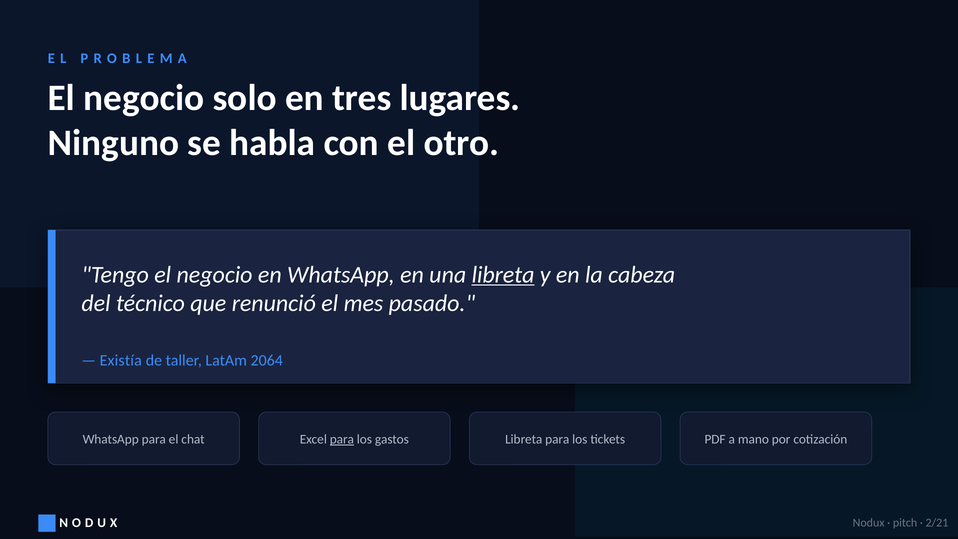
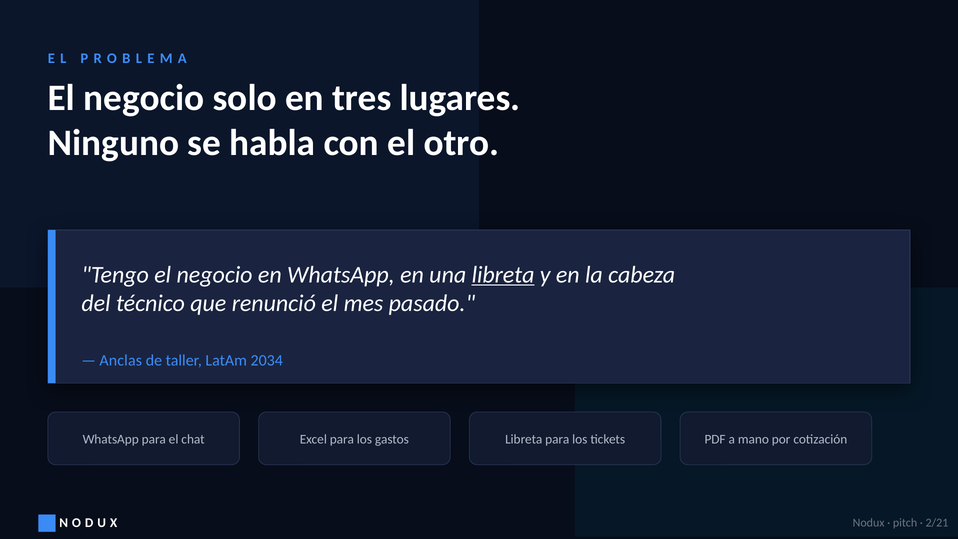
Existía: Existía -> Anclas (121, 360)
2064: 2064 -> 2034 (267, 360)
para underline: present -> none (342, 439)
